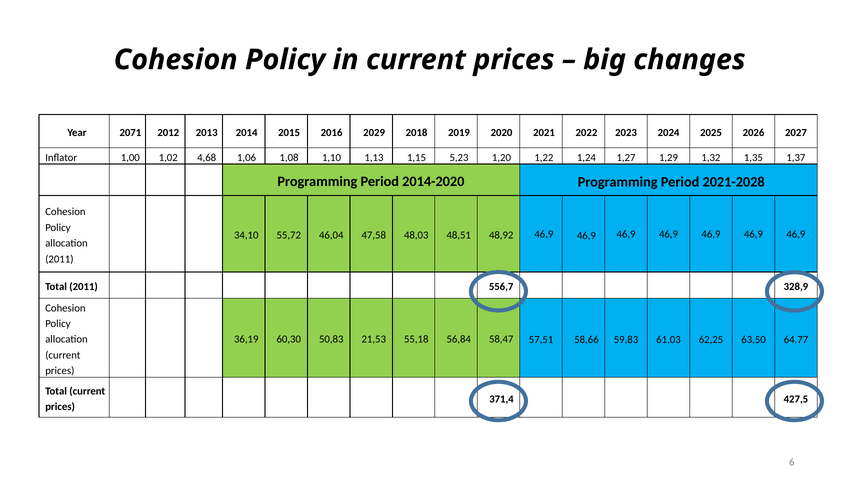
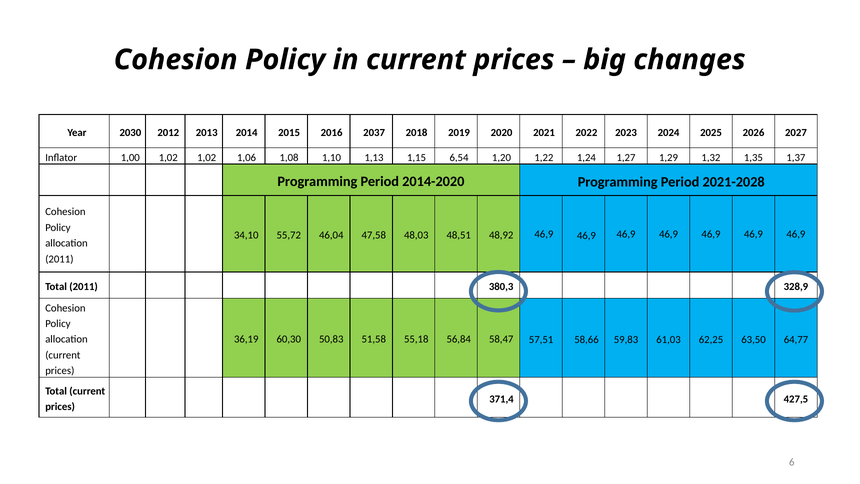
2071: 2071 -> 2030 (130, 133)
2029: 2029 -> 2037 (374, 133)
1,02 4,68: 4,68 -> 1,02 (207, 158)
5,23: 5,23 -> 6,54 (459, 158)
556,7: 556,7 -> 380,3 (501, 286)
21,53: 21,53 -> 51,58 (374, 339)
